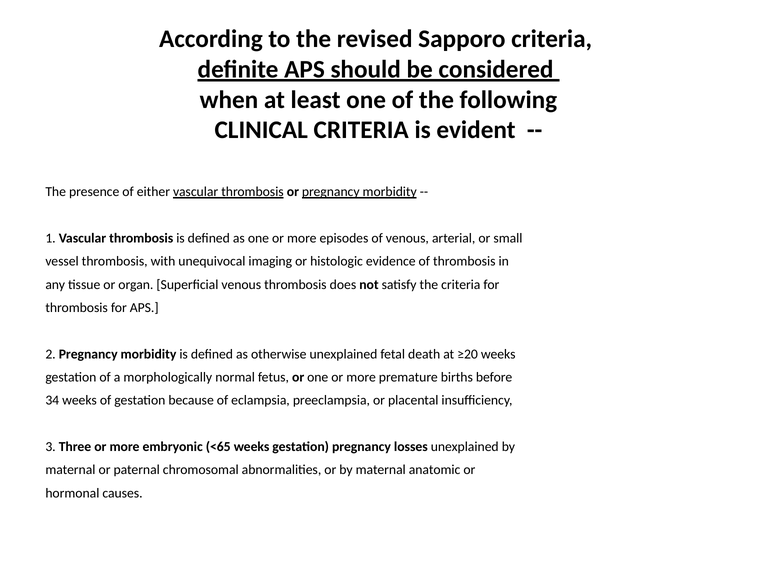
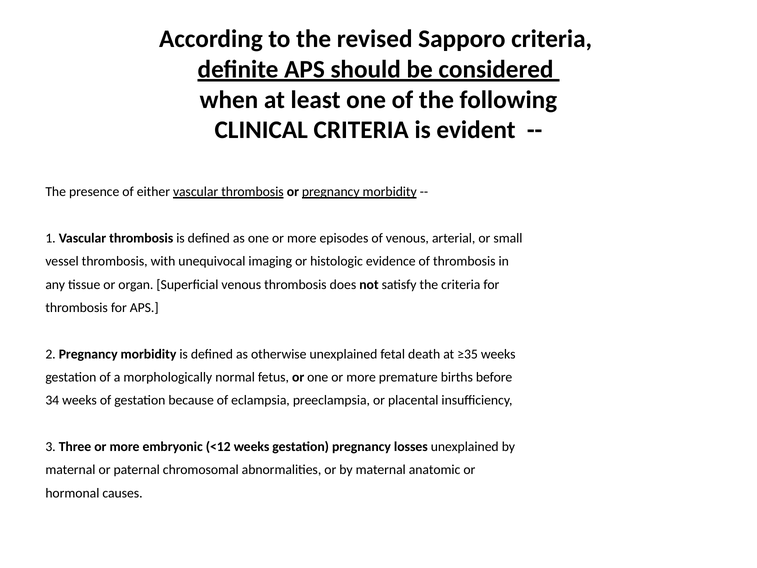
≥20: ≥20 -> ≥35 (468, 354)
<65: <65 -> <12 (218, 446)
